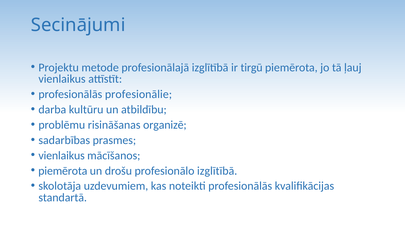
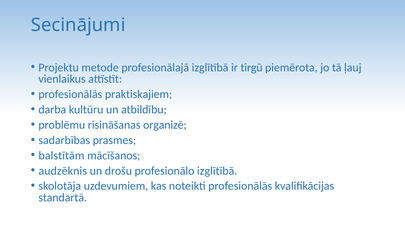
profesionālie: profesionālie -> praktiskajiem (139, 94)
vienlaikus: vienlaikus -> balstītām (61, 155)
piemērota: piemērota -> audzēknis (63, 171)
